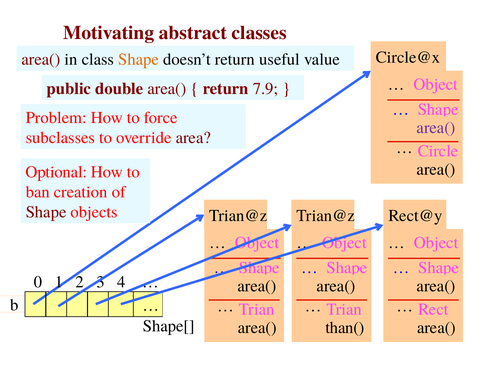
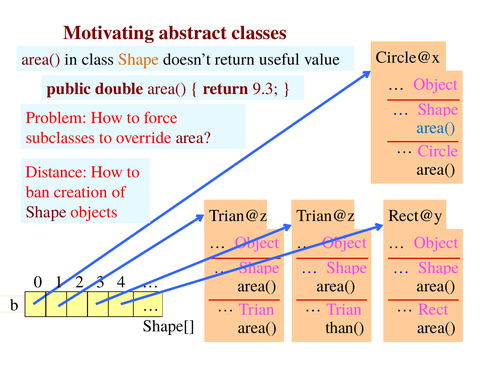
7.9: 7.9 -> 9.3 (266, 89)
area( colour: purple -> blue (436, 128)
Optional: Optional -> Distance (56, 172)
